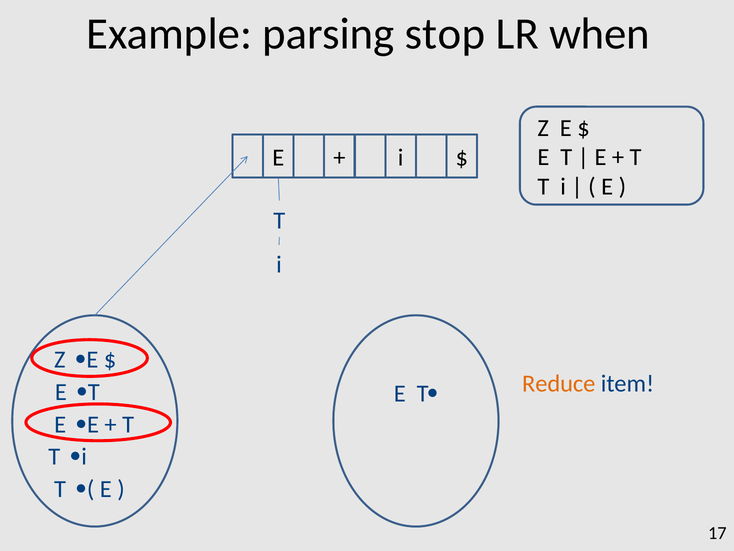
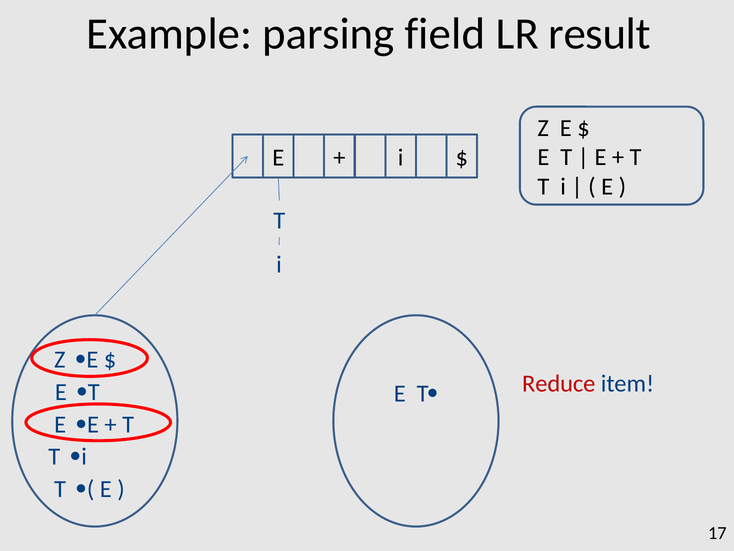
stop: stop -> field (445, 34)
when: when -> result (599, 34)
Reduce colour: orange -> red (559, 383)
